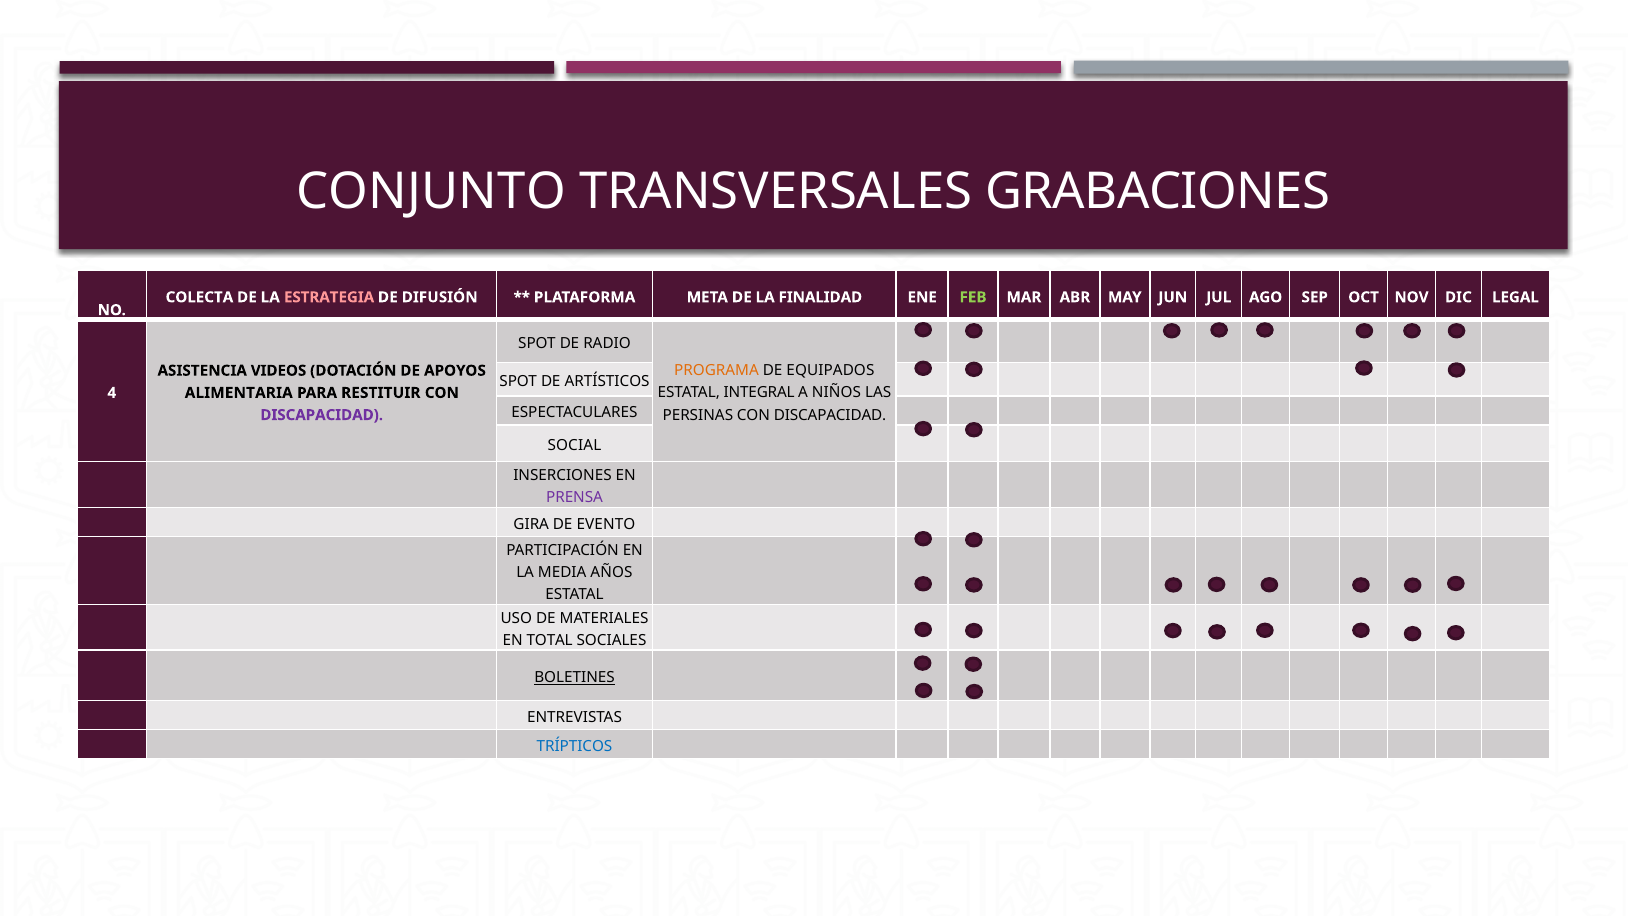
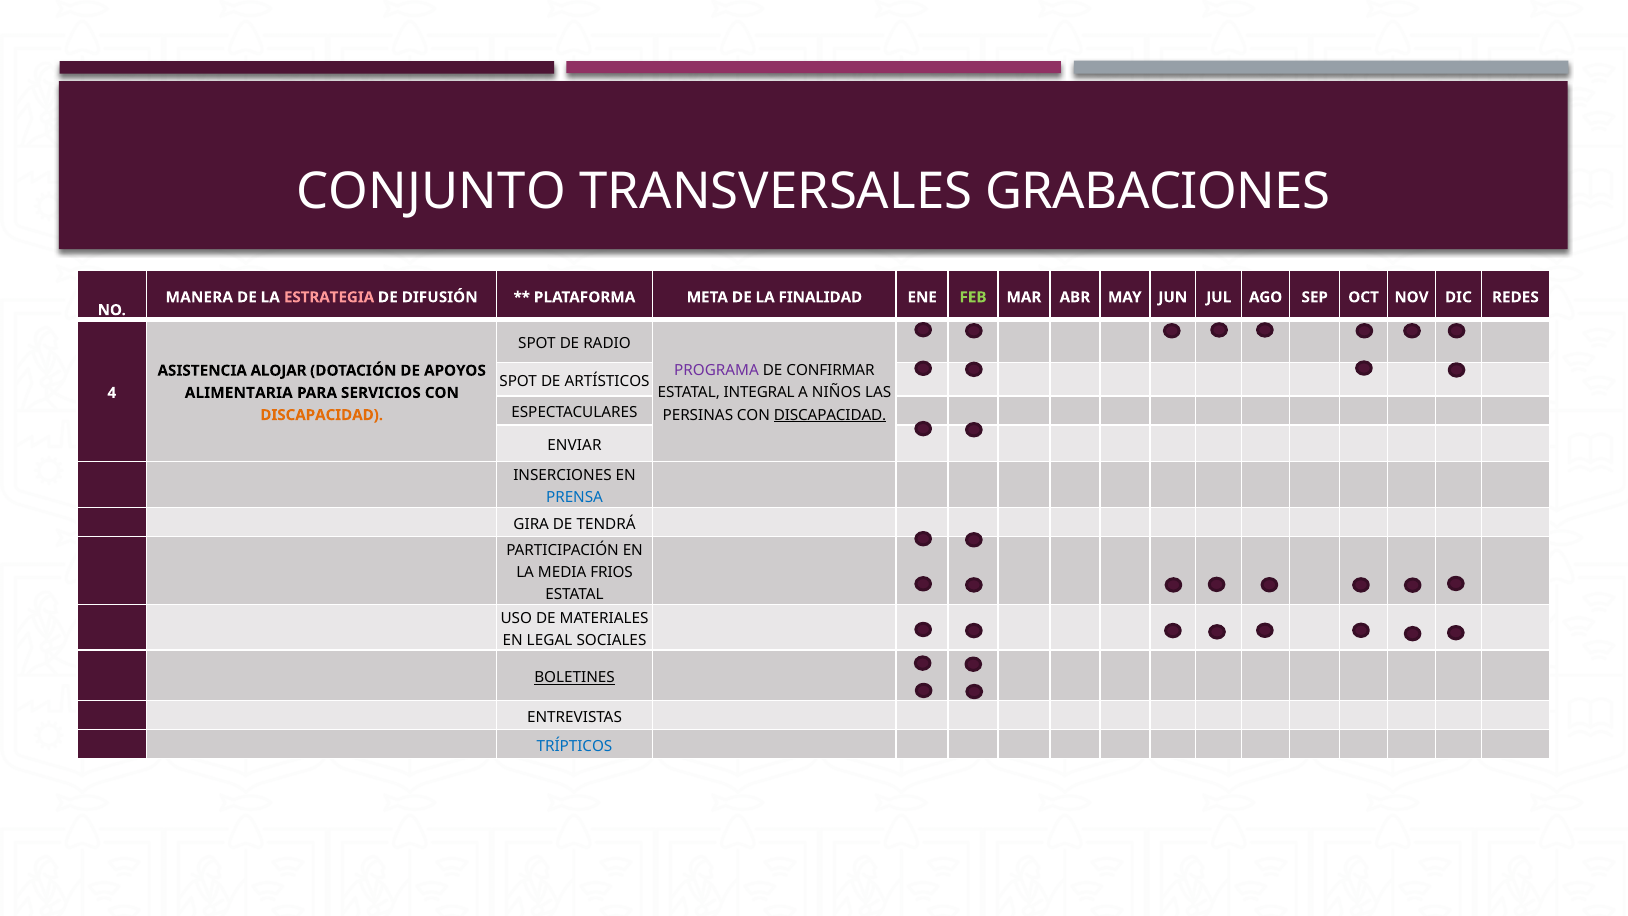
COLECTA: COLECTA -> MANERA (199, 297)
LEGAL: LEGAL -> REDES (1515, 297)
PROGRAMA colour: orange -> purple (717, 371)
EQUIPADOS: EQUIPADOS -> CONFIRMAR (831, 371)
VIDEOS: VIDEOS -> ALOJAR (279, 371)
RESTITUIR: RESTITUIR -> SERVICIOS (381, 393)
DISCAPACIDAD underline: none -> present (830, 415)
DISCAPACIDAD colour: purple -> orange (322, 415)
SOCIAL: SOCIAL -> ENVIAR (574, 445)
PRENSA colour: purple -> blue (575, 498)
EVENTO: EVENTO -> TENDRÁ (606, 524)
AÑOS: AÑOS -> FRIOS (612, 572)
TOTAL: TOTAL -> LEGAL (550, 640)
